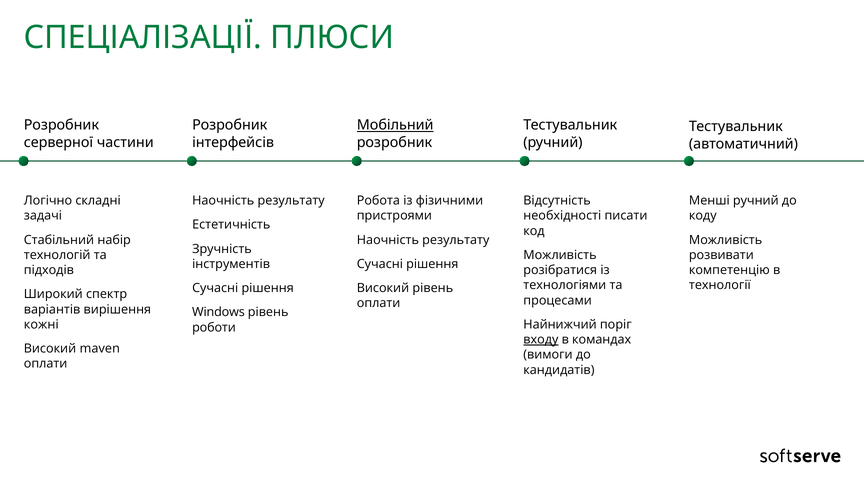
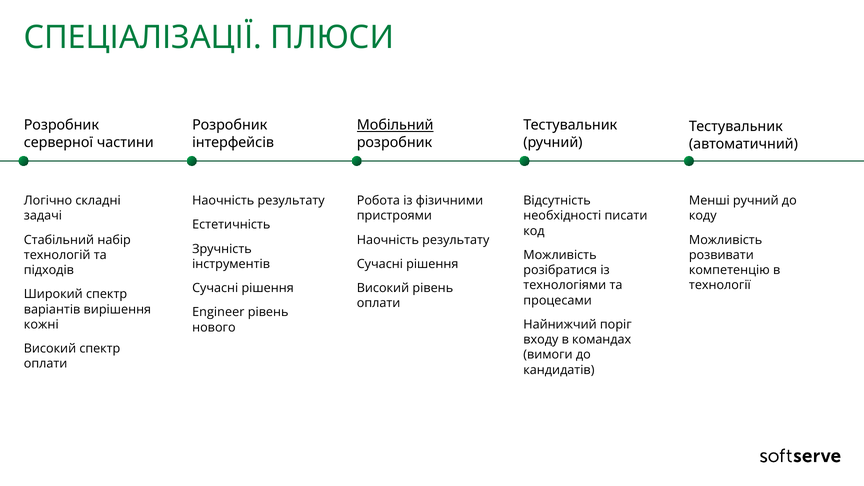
Windows: Windows -> Engineer (218, 312)
роботи: роботи -> нового (214, 327)
входу underline: present -> none (541, 340)
Високий maven: maven -> спектр (100, 349)
